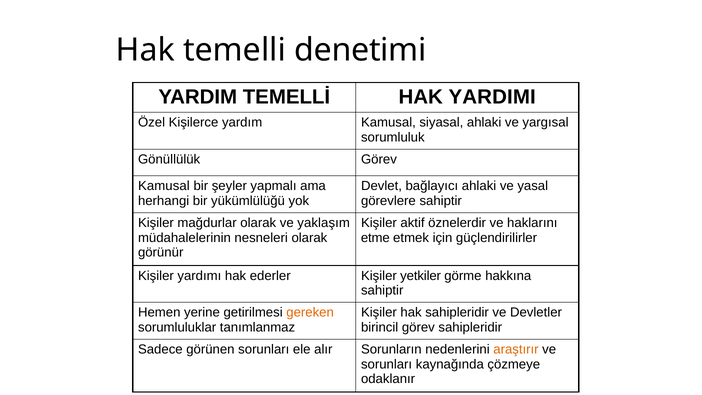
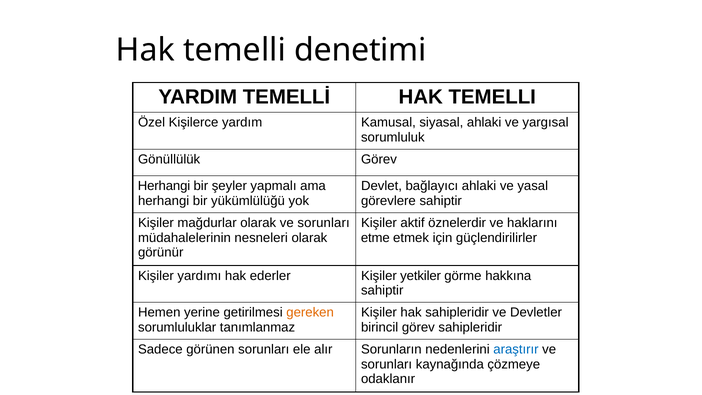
TEMELLİ HAK YARDIMI: YARDIMI -> TEMELLI (492, 97)
Kamusal: Kamusal -> Herhangi (164, 186)
olarak ve yaklaşım: yaklaşım -> sorunları (324, 223)
araştırır colour: orange -> blue (516, 349)
